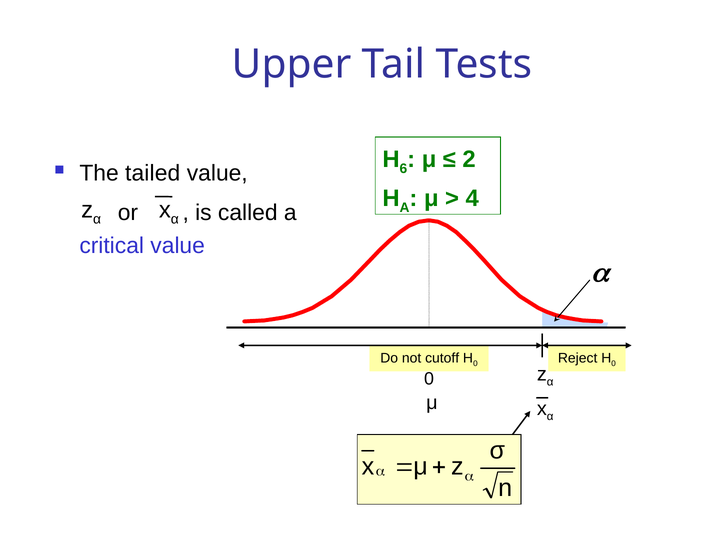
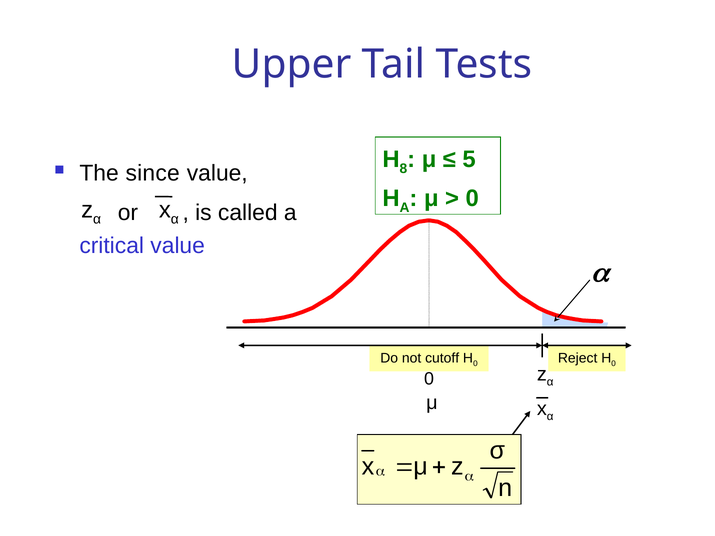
6: 6 -> 8 (403, 169)
2: 2 -> 5 (469, 160)
tailed: tailed -> since (153, 173)
4: 4 -> 0 (472, 199)
